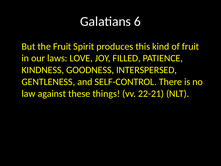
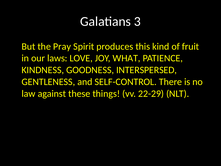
6: 6 -> 3 (137, 21)
the Fruit: Fruit -> Pray (62, 46)
FILLED: FILLED -> WHAT (127, 58)
22-21: 22-21 -> 22-29 (151, 94)
